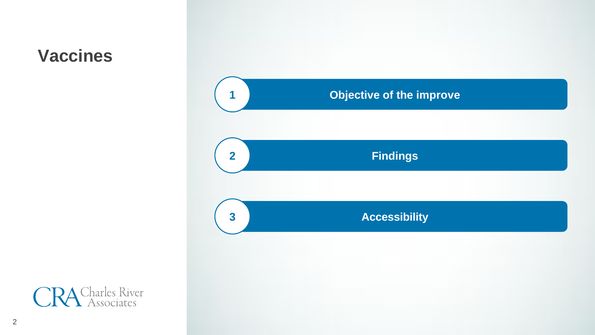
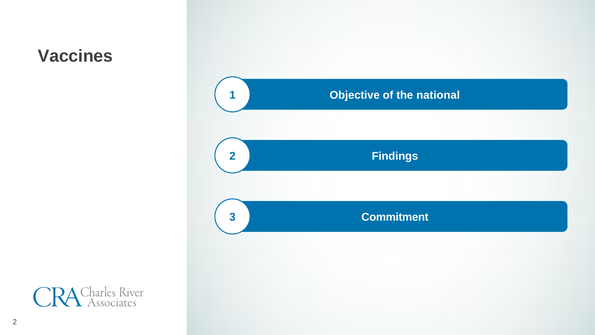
improve: improve -> national (438, 95)
Accessibility: Accessibility -> Commitment (395, 217)
